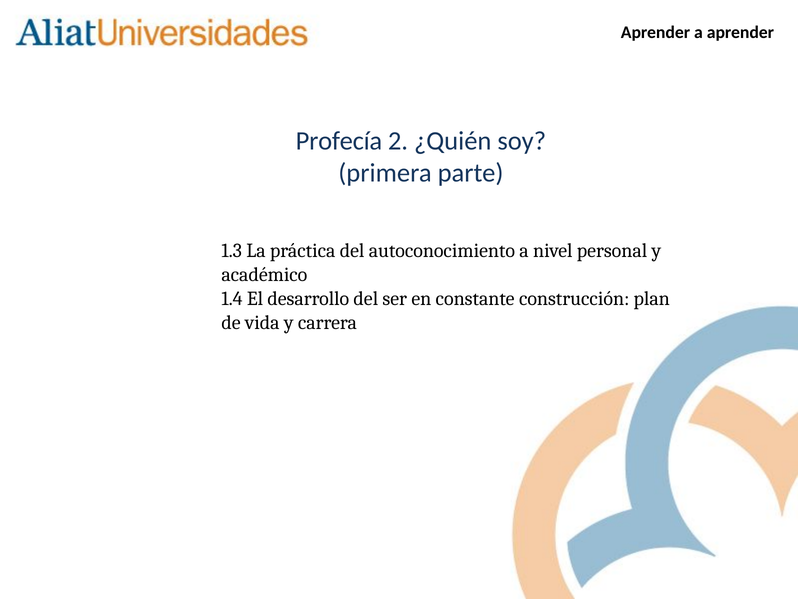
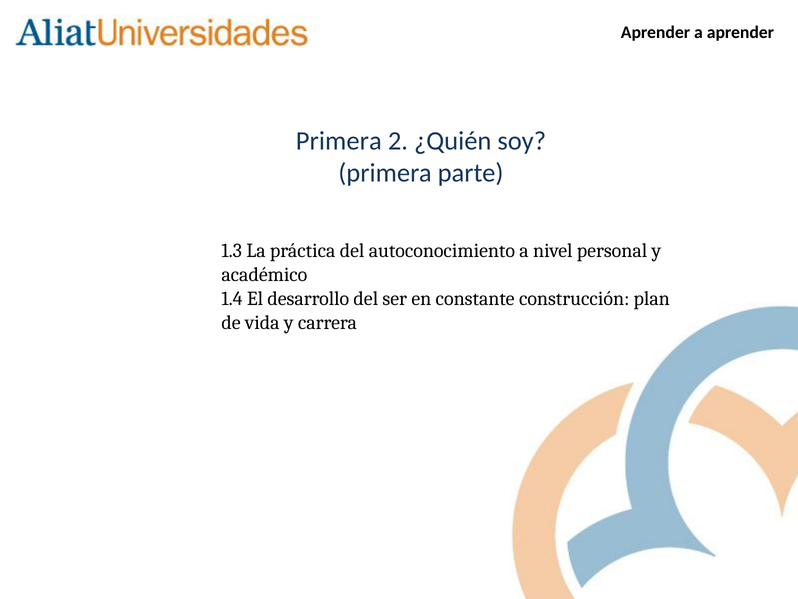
Profecía: Profecía -> Primera (339, 141)
